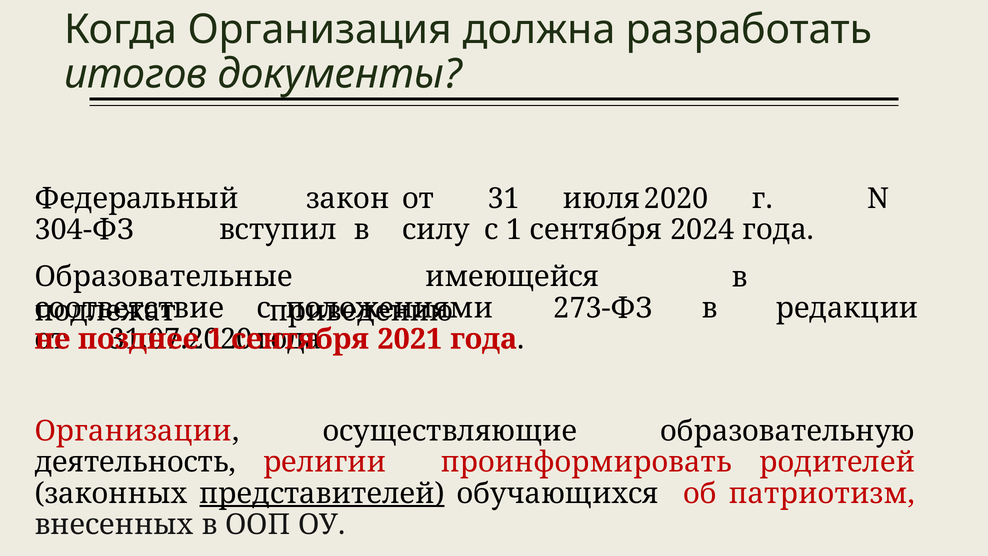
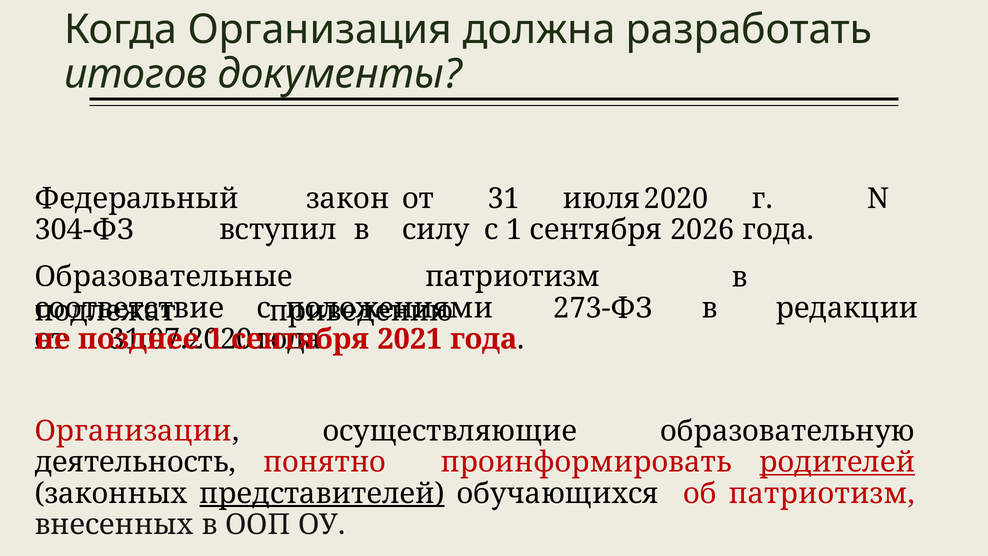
2024: 2024 -> 2026 (702, 230)
Образовательные имеющейся: имеющейся -> патриотизм (513, 277)
религии: религии -> понятно (325, 462)
родителей underline: none -> present (837, 462)
